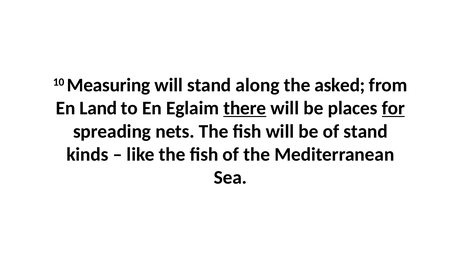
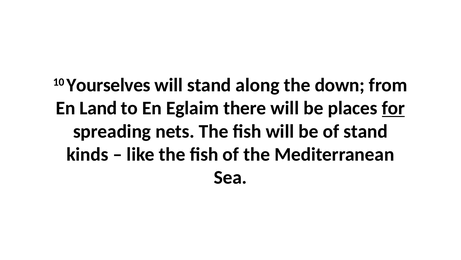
Measuring: Measuring -> Yourselves (109, 85)
asked: asked -> down (340, 85)
there underline: present -> none (245, 108)
